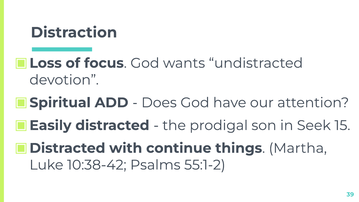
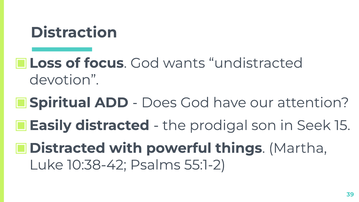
continue: continue -> powerful (179, 148)
